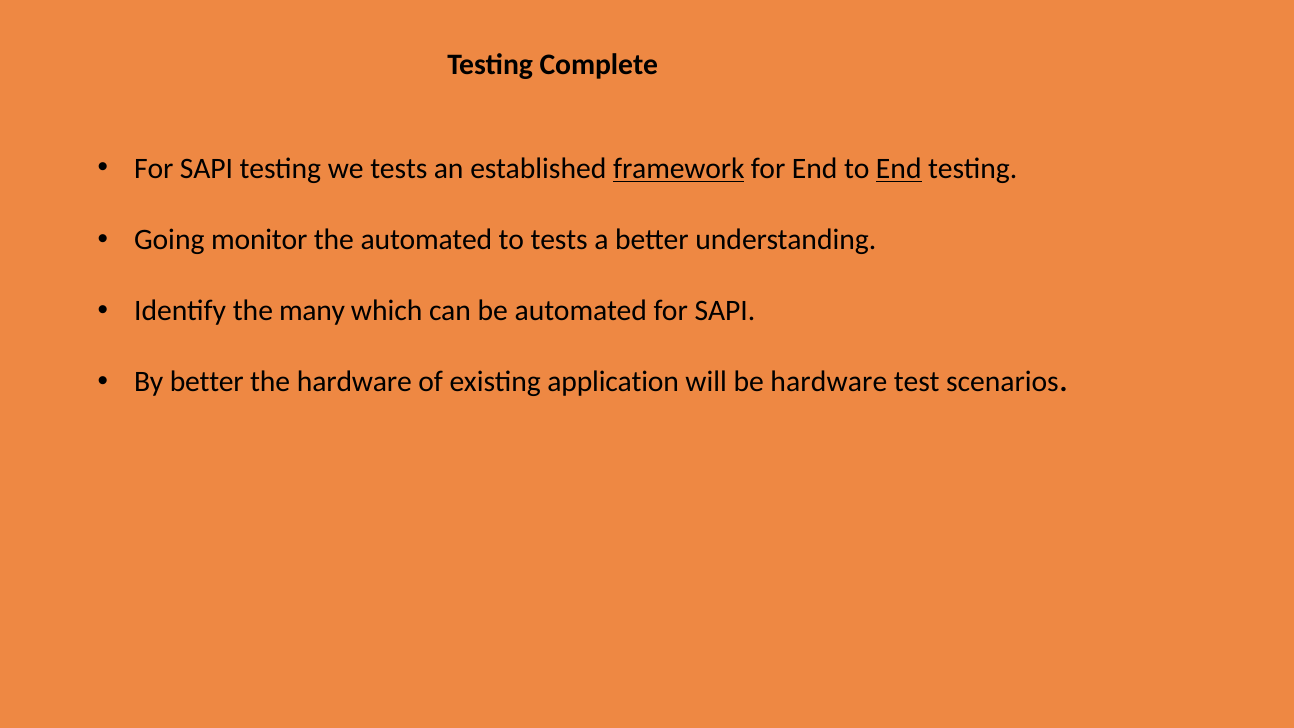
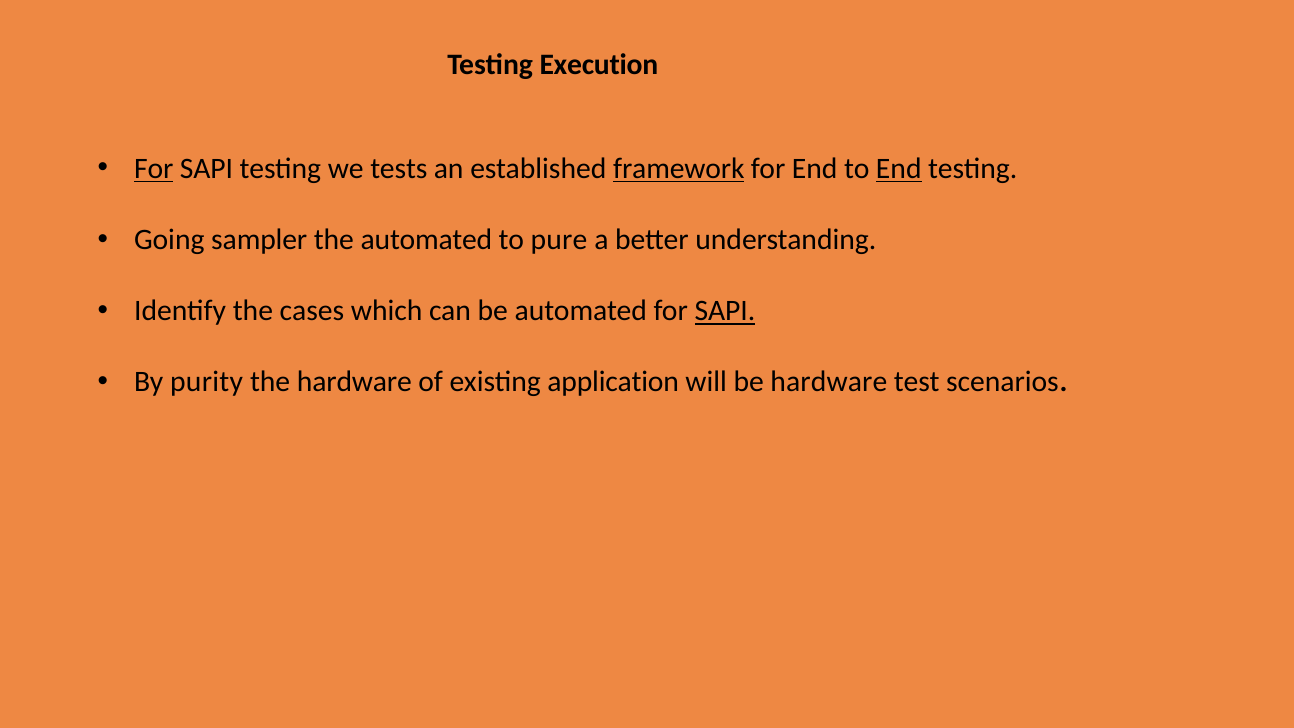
Complete: Complete -> Execution (599, 65)
For underline: none -> present (154, 169)
monitor: monitor -> sampler (259, 240)
to tests: tests -> pure (559, 240)
many: many -> cases (312, 311)
SAPI underline: none -> present (725, 311)
By better: better -> purity (207, 382)
